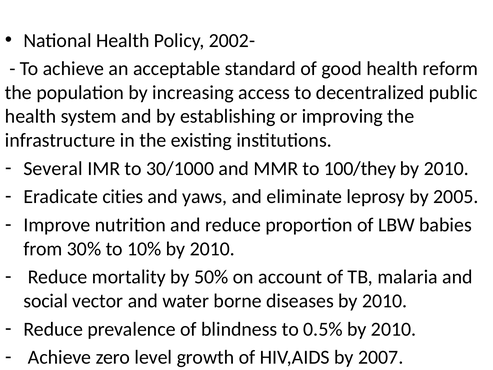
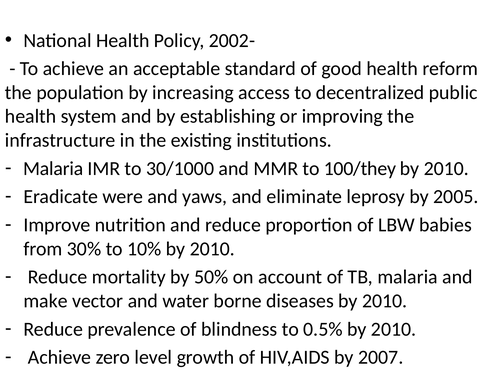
Several: Several -> Malaria (53, 168)
cities: cities -> were (123, 197)
social: social -> make (46, 301)
